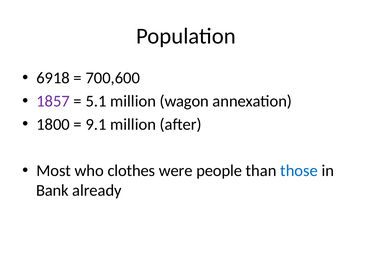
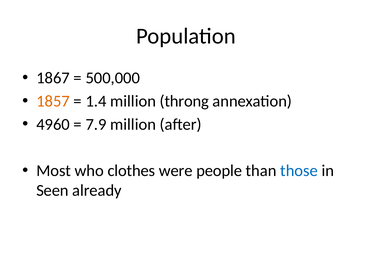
6918: 6918 -> 1867 (53, 78)
700,600: 700,600 -> 500,000 (113, 78)
1857 colour: purple -> orange (53, 101)
5.1: 5.1 -> 1.4 (96, 101)
wagon: wagon -> throng (184, 101)
1800: 1800 -> 4960 (53, 124)
9.1: 9.1 -> 7.9 (96, 124)
Bank: Bank -> Seen (52, 191)
